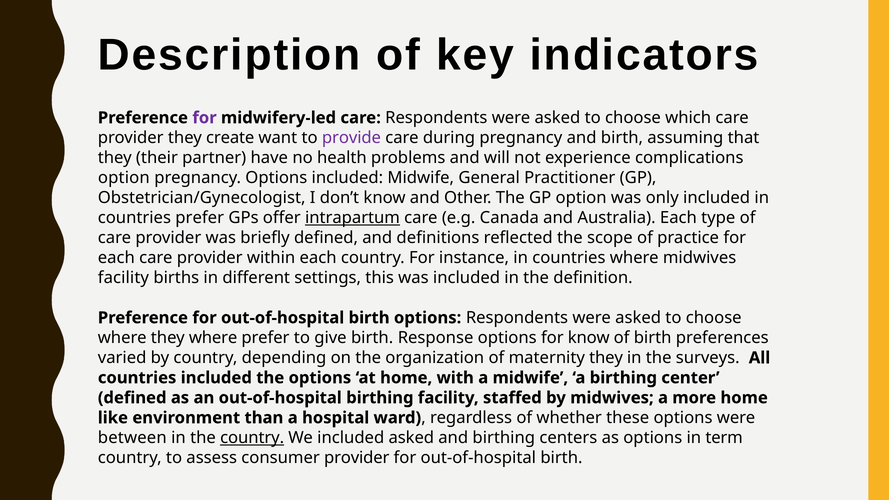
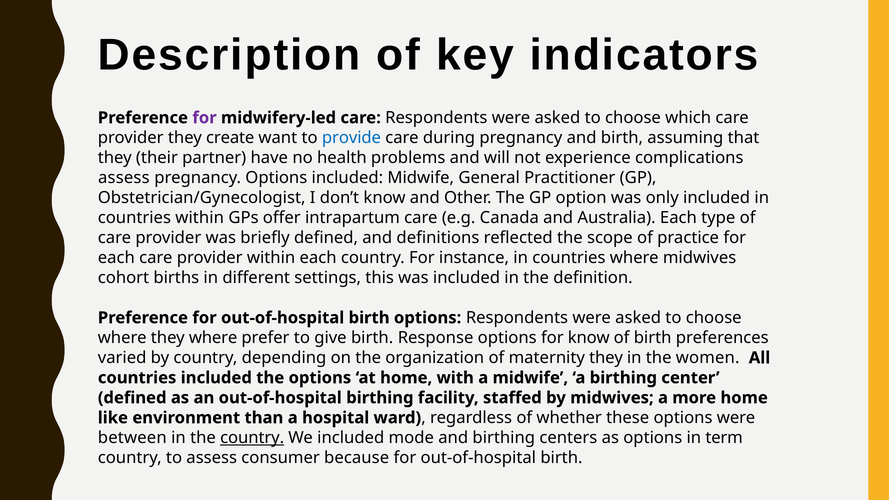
provide colour: purple -> blue (351, 138)
option: option -> assess (124, 178)
countries prefer: prefer -> within (200, 218)
intrapartum underline: present -> none (353, 218)
facility: facility -> cohort (123, 278)
surveys: surveys -> women (708, 358)
included asked: asked -> mode (411, 438)
consumer provider: provider -> because (357, 458)
